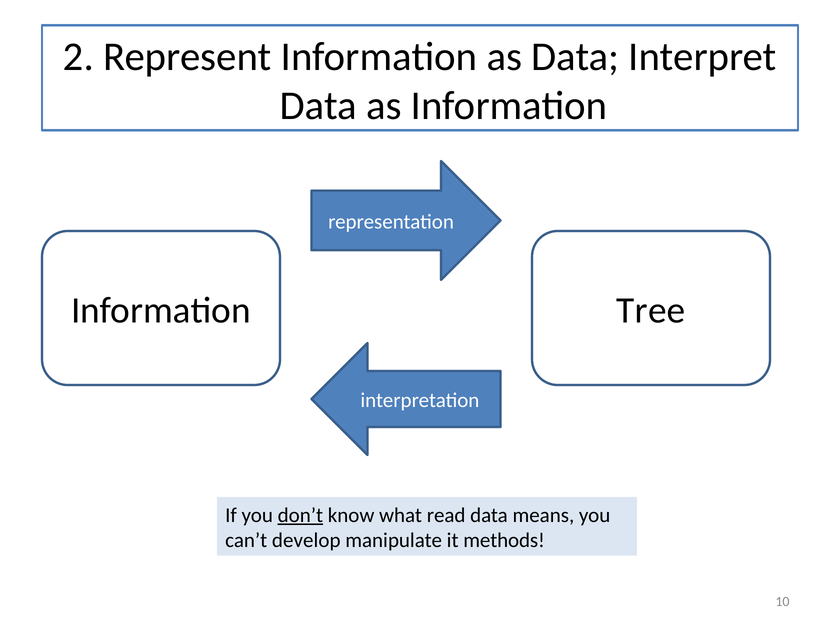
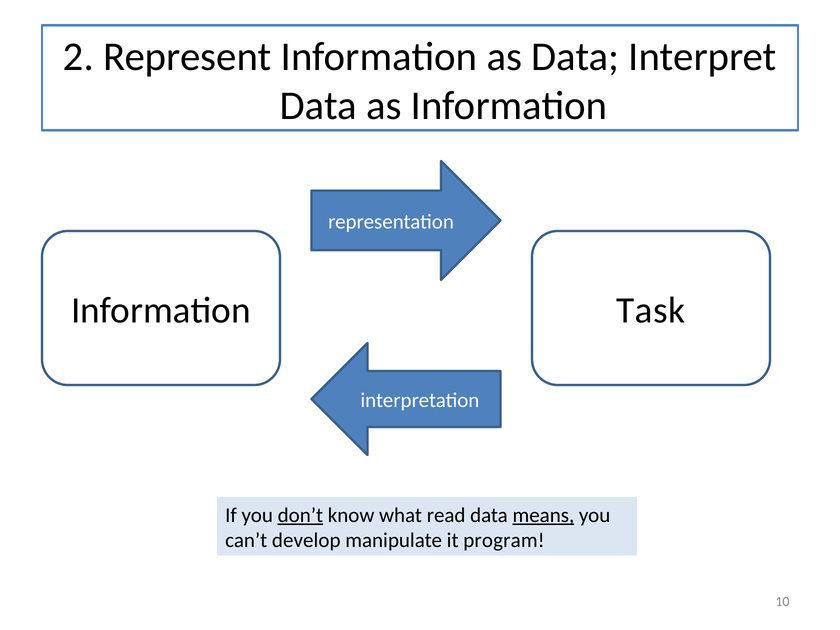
Tree: Tree -> Task (651, 311)
means underline: none -> present (543, 515)
methods: methods -> program (504, 540)
